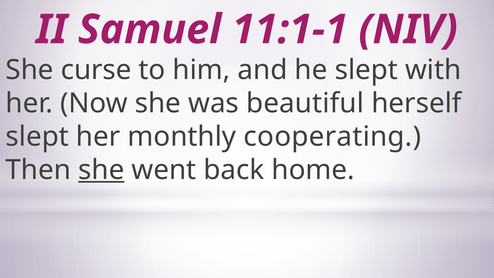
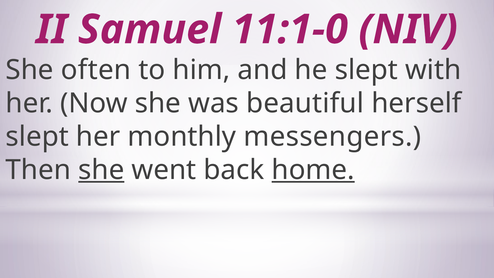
11:1-1: 11:1-1 -> 11:1-0 (290, 30)
curse: curse -> often (96, 70)
cooperating: cooperating -> messengers (332, 137)
home underline: none -> present (313, 170)
